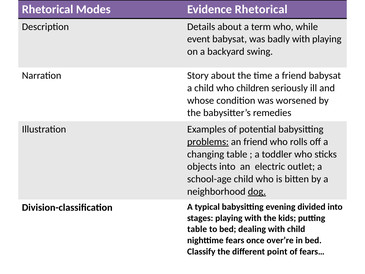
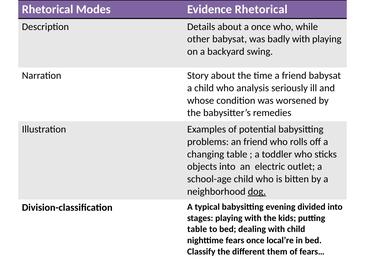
a term: term -> once (261, 27)
event: event -> other (199, 39)
children: children -> analysis (253, 88)
problems underline: present -> none (208, 142)
over’re: over’re -> local’re (280, 240)
point: point -> them (277, 251)
